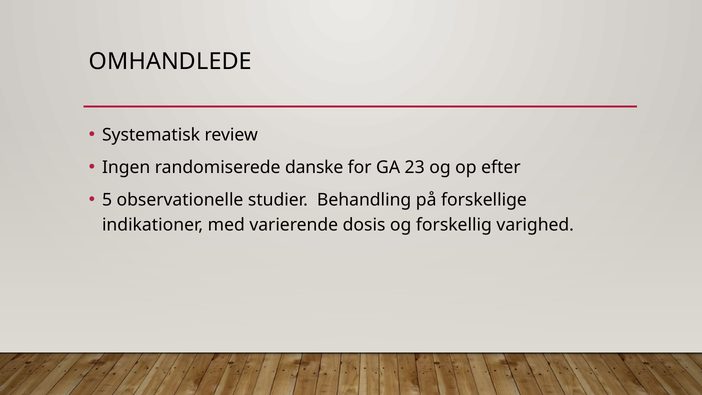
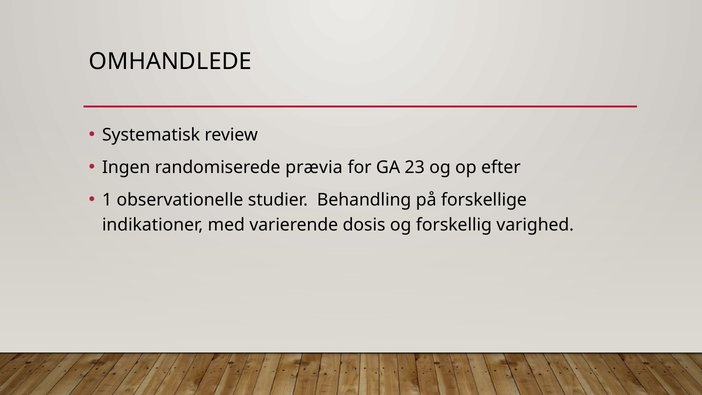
danske: danske -> prævia (314, 167)
5: 5 -> 1 (107, 200)
